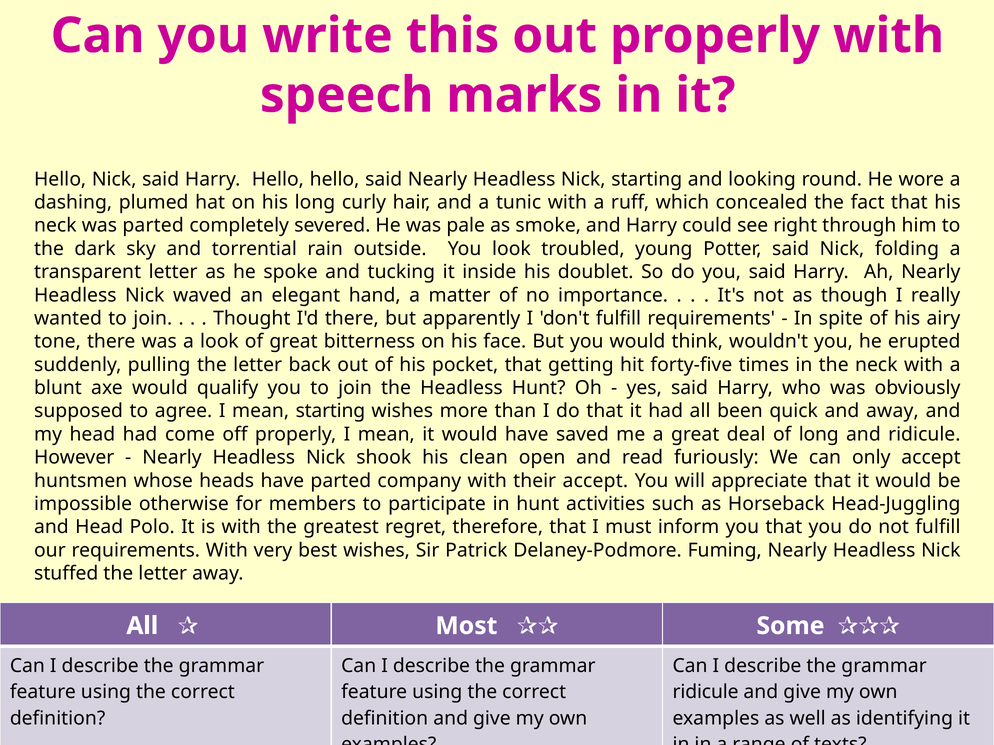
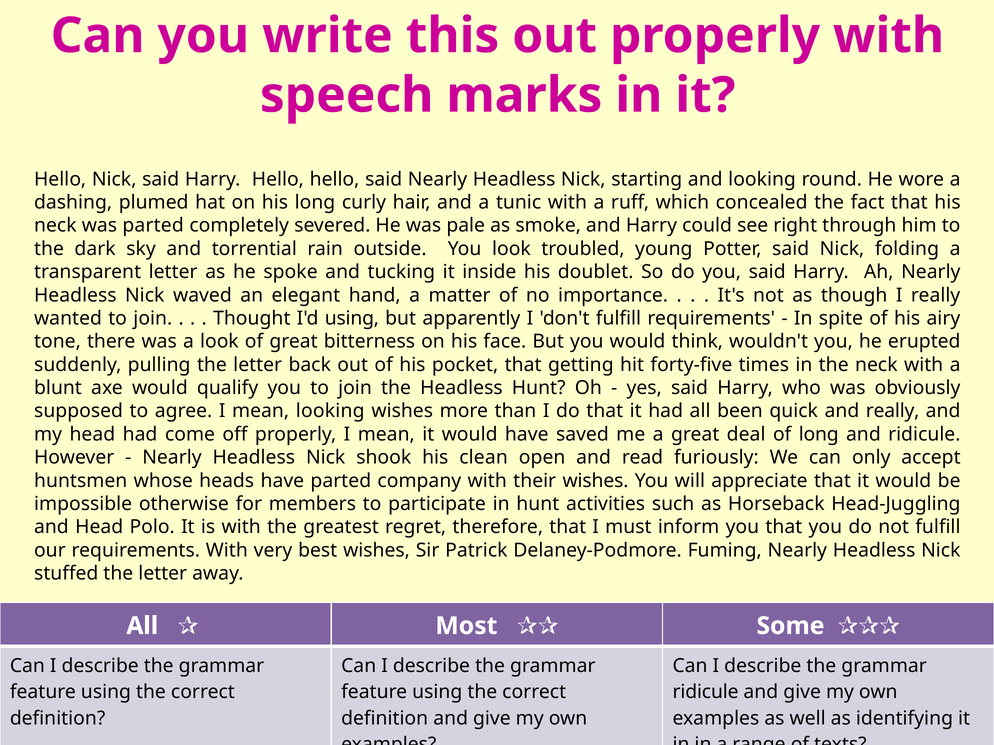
I'd there: there -> using (352, 319)
mean starting: starting -> looking (330, 411)
and away: away -> really (893, 411)
their accept: accept -> wishes (596, 481)
